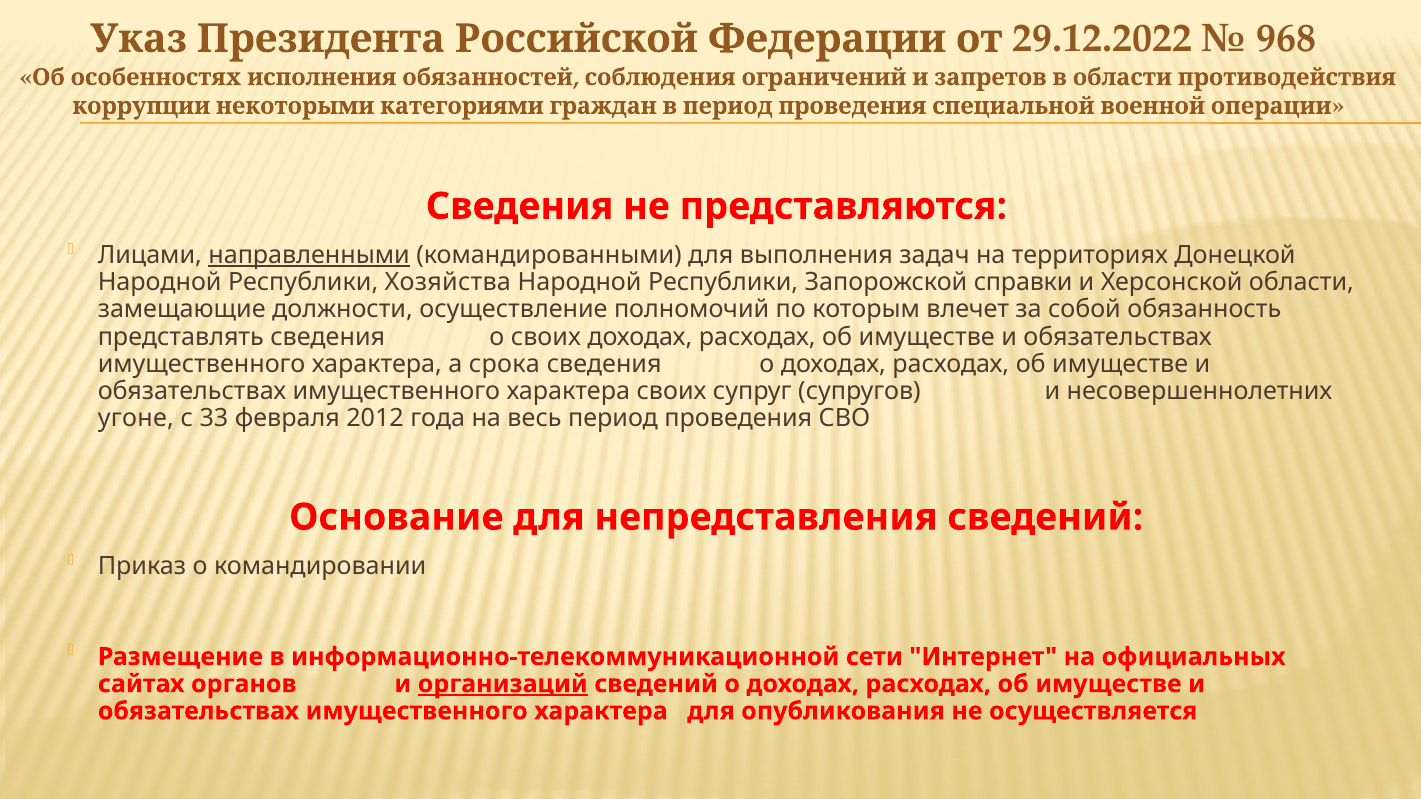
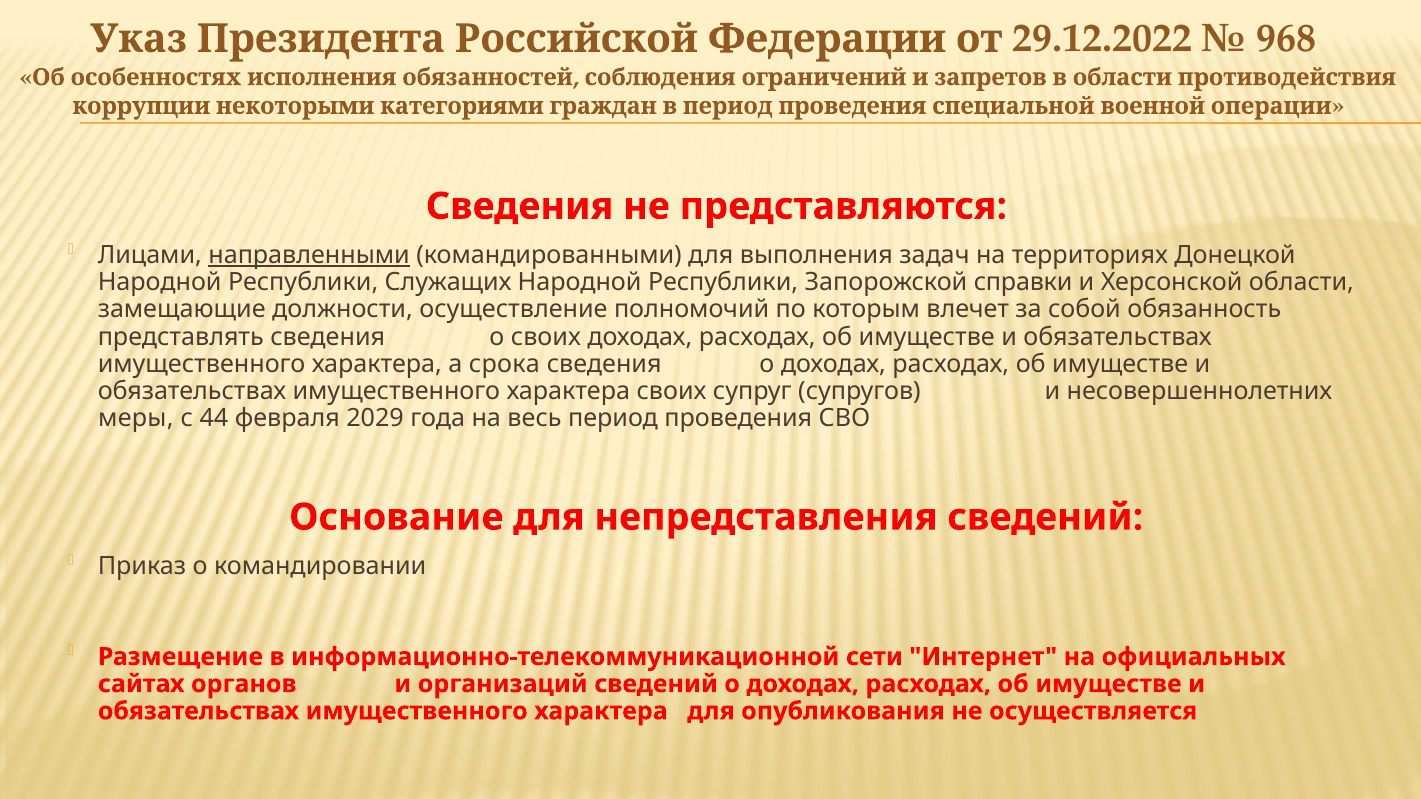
Хозяйства: Хозяйства -> Служащих (448, 283)
угоне: угоне -> меры (136, 418)
33: 33 -> 44 (214, 418)
2012: 2012 -> 2029 (375, 418)
организаций underline: present -> none (503, 684)
